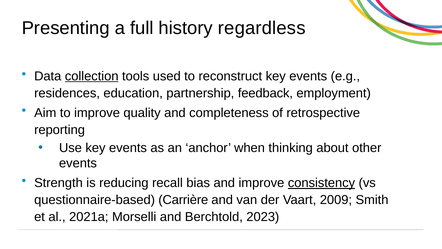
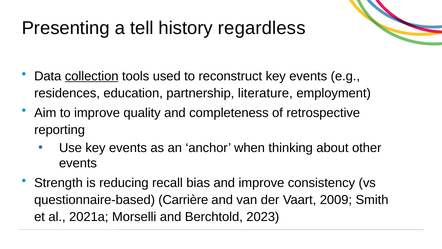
full: full -> tell (142, 28)
feedback: feedback -> literature (265, 93)
consistency underline: present -> none (321, 183)
